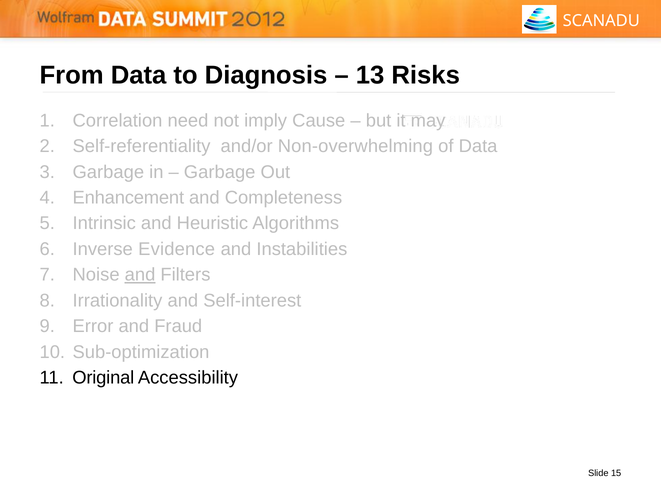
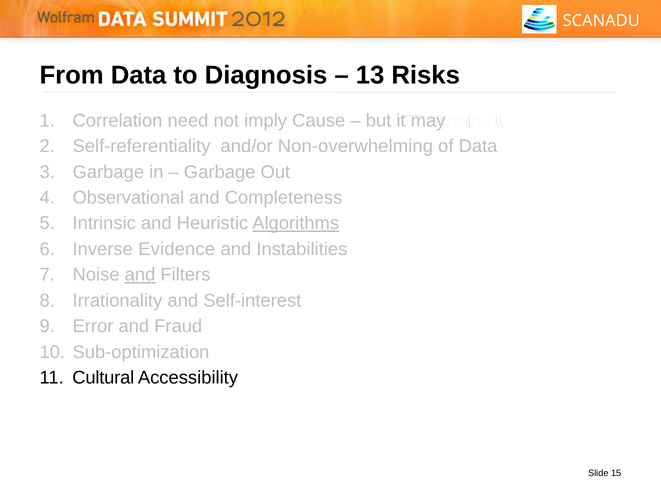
Enhancement: Enhancement -> Observational (128, 198)
Algorithms underline: none -> present (296, 223)
Original: Original -> Cultural (103, 378)
